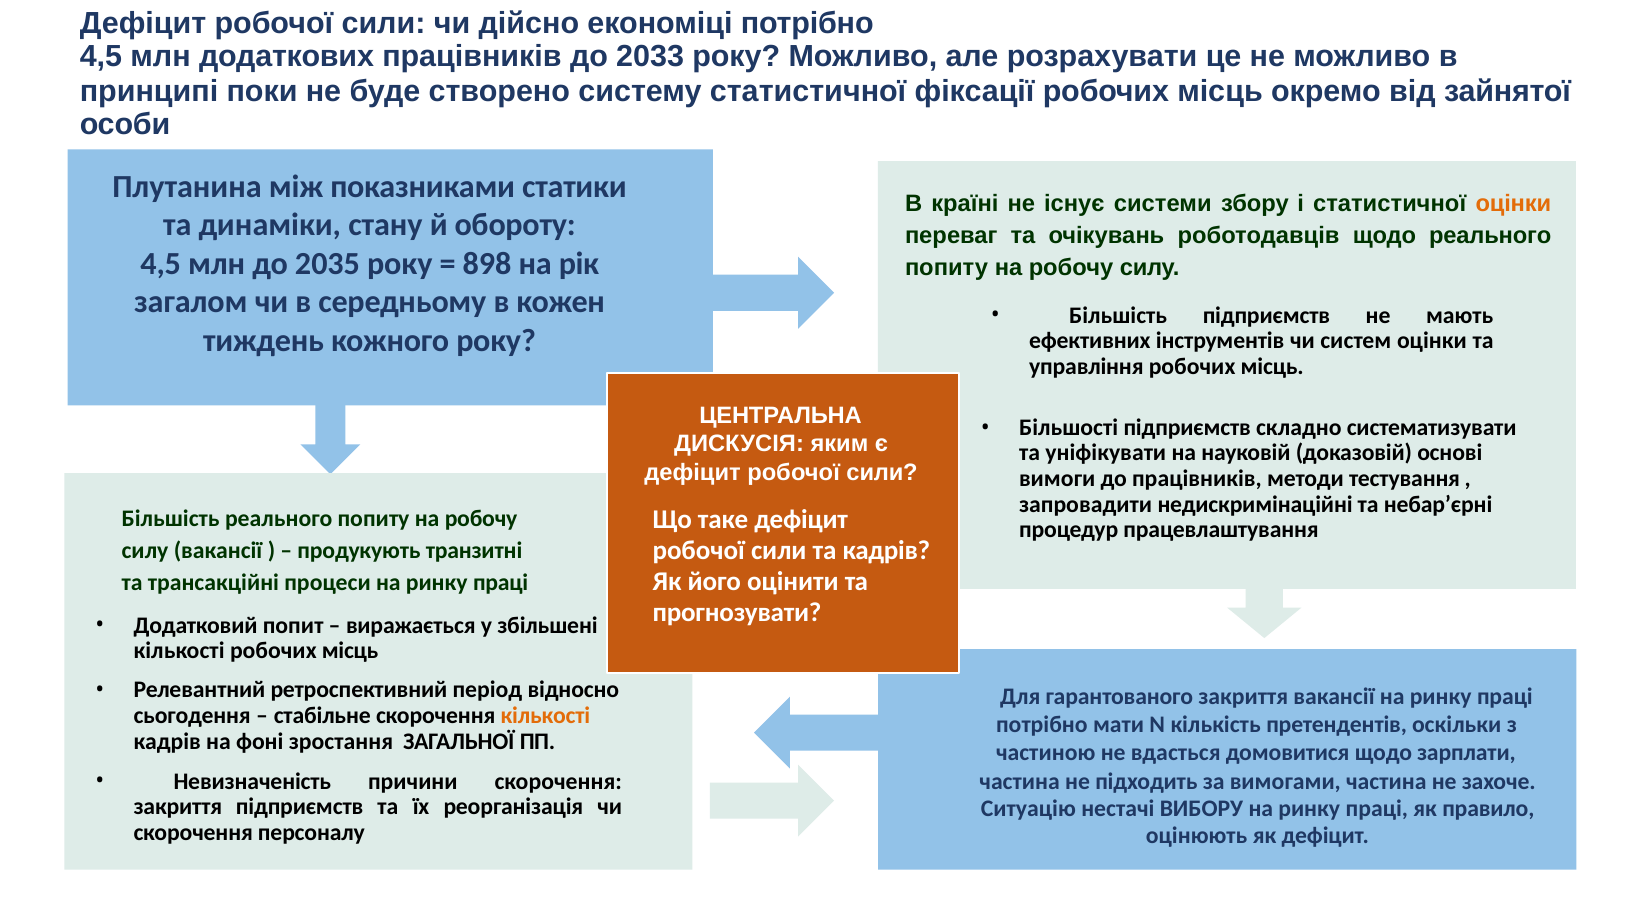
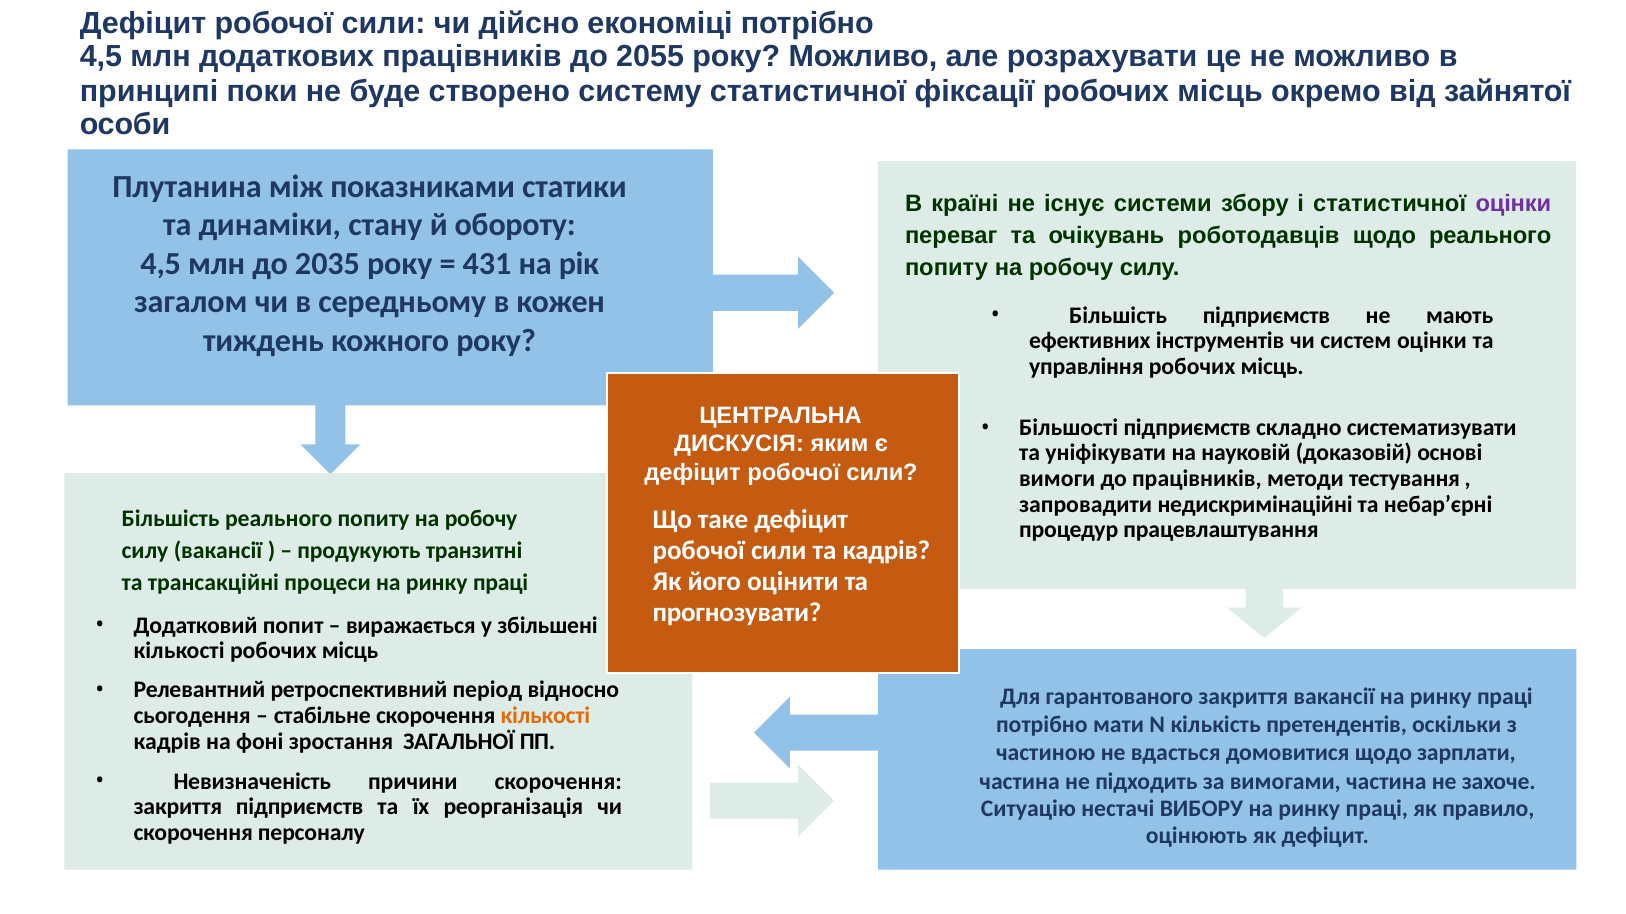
2033: 2033 -> 2055 (650, 56)
оцінки colour: orange -> purple (1513, 203)
898: 898 -> 431 (487, 264)
